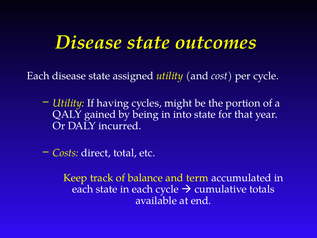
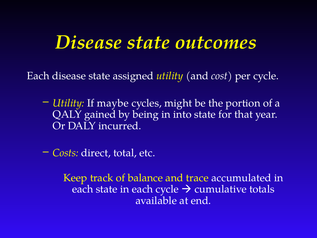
having: having -> maybe (113, 103)
term: term -> trace (197, 178)
